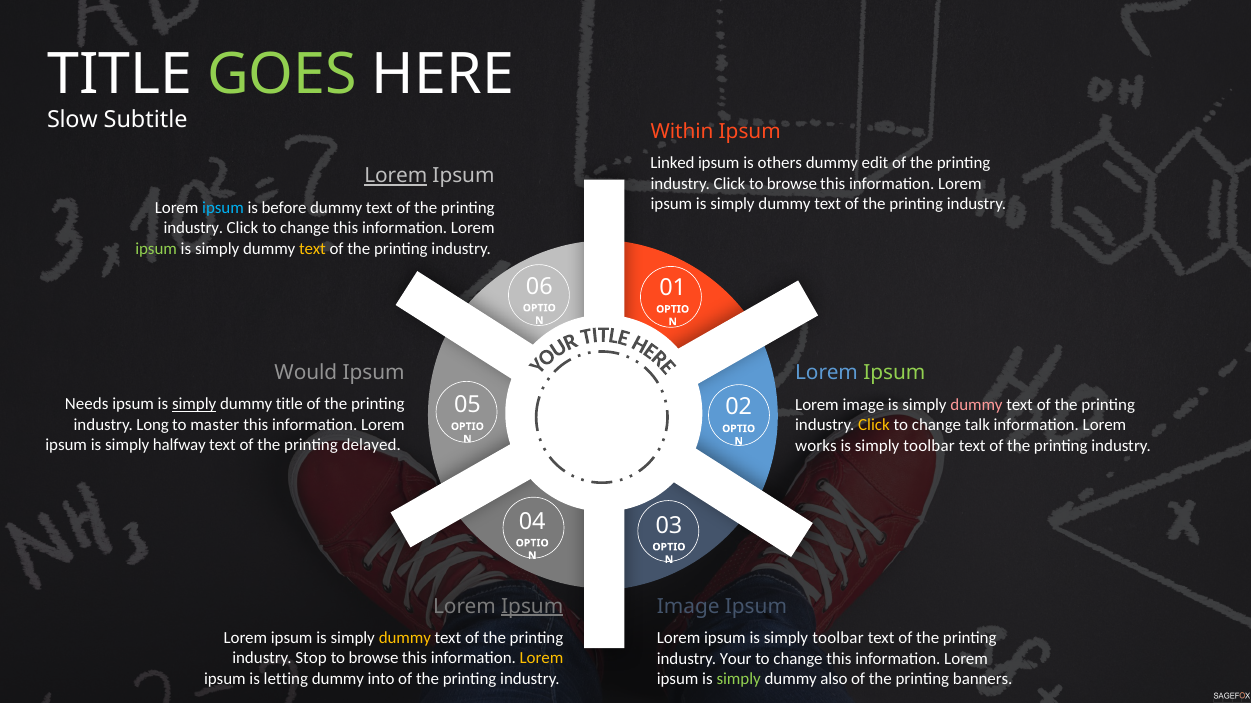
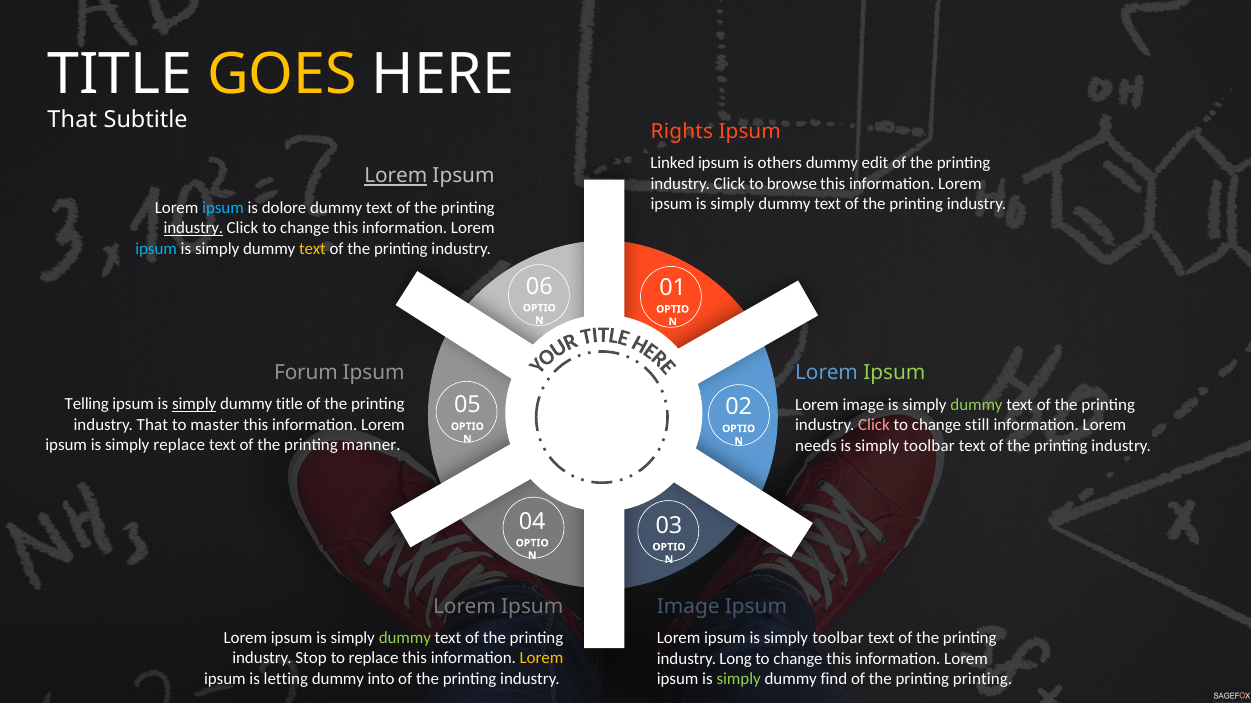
GOES colour: light green -> yellow (282, 74)
Slow: Slow -> That (72, 120)
Within: Within -> Rights (682, 132)
before: before -> dolore (284, 208)
industry underline: none -> present (193, 228)
ipsum colour: light green -> light blue (156, 249)
Would: Would -> Forum (306, 373)
Needs: Needs -> Telling (87, 405)
dummy colour: pink -> light green (977, 405)
industry Long: Long -> That (152, 425)
Click colour: yellow -> pink (874, 426)
talk: talk -> still (977, 426)
simply halfway: halfway -> replace (179, 445)
delayed: delayed -> manner (371, 445)
works: works -> needs (816, 446)
Ipsum underline: present -> none (532, 607)
dummy colour: yellow -> light green (405, 639)
browse: browse -> replace (374, 659)
Your: Your -> Long (736, 659)
also: also -> find (834, 679)
printing banners: banners -> printing (983, 679)
